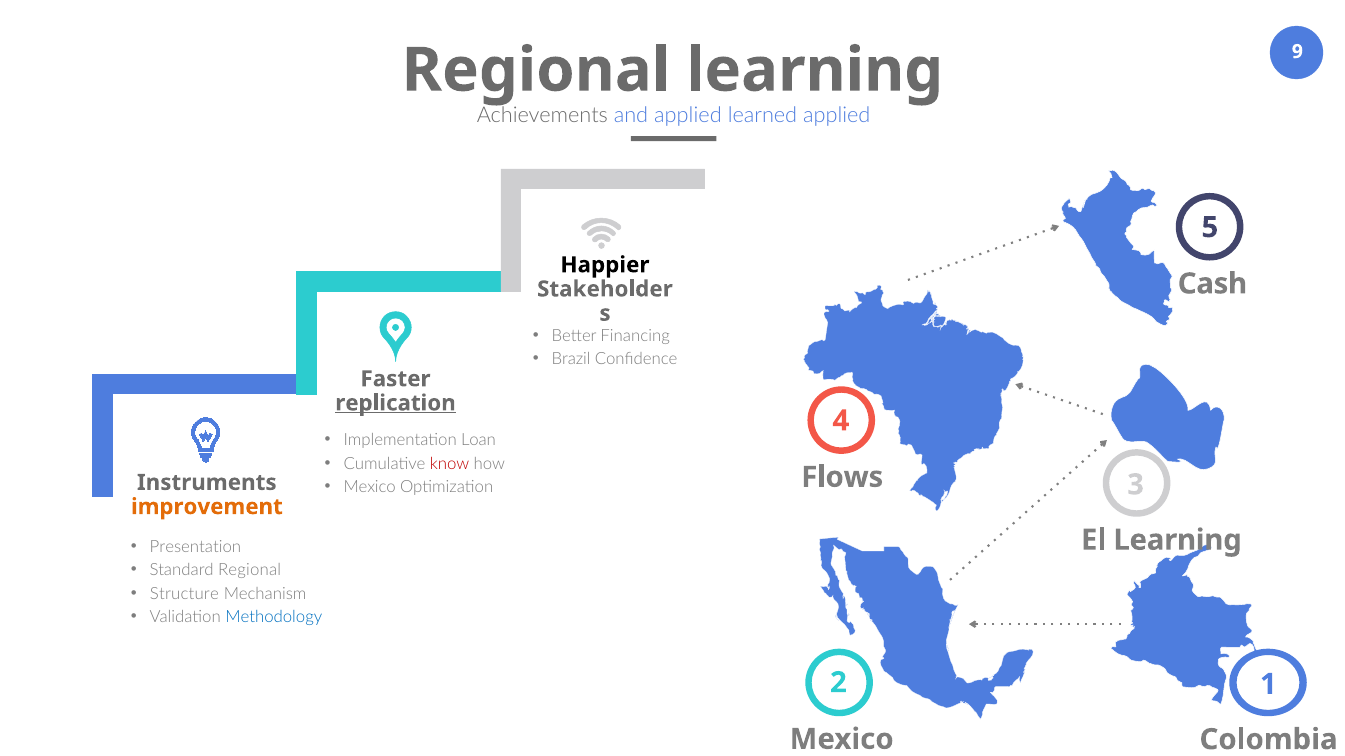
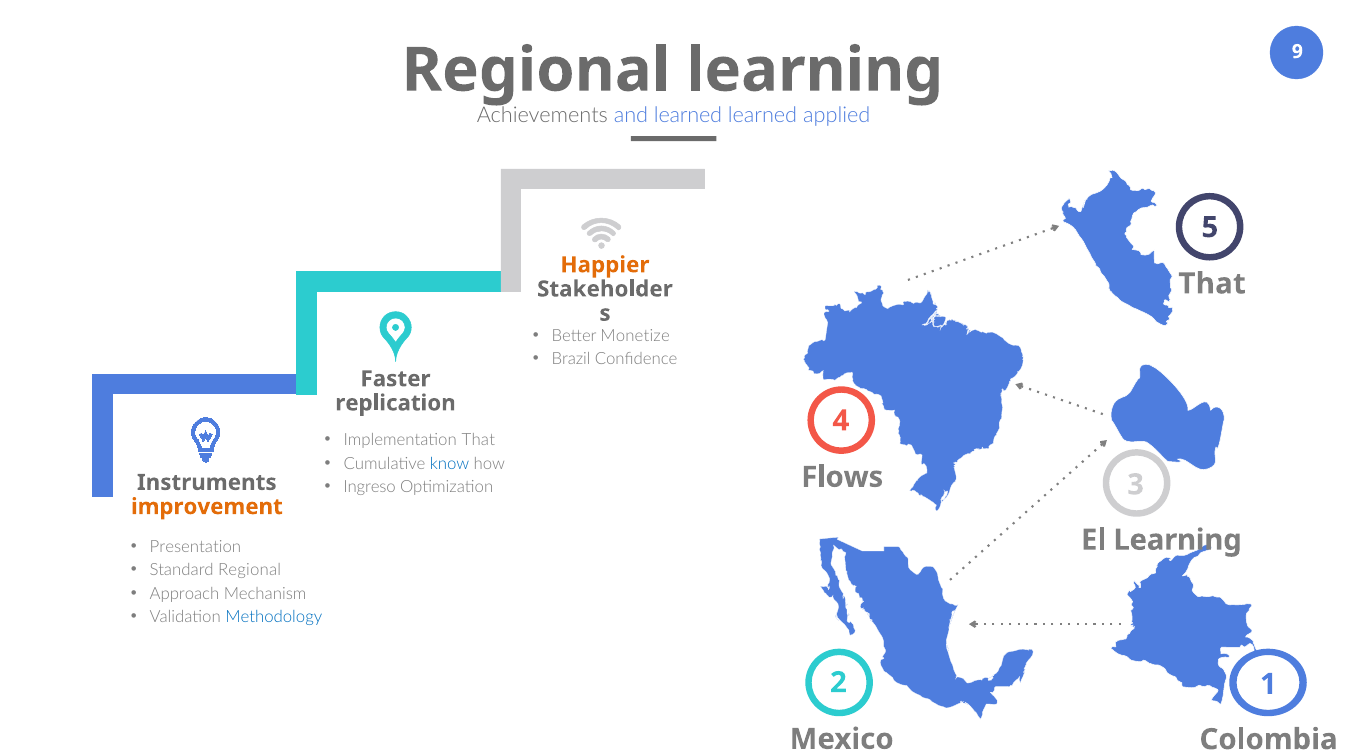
applied: applied -> learned (688, 116)
Happier colour: black -> orange (605, 265)
Cash: Cash -> That (1212, 284)
Financing: Financing -> Monetize (635, 336)
replication underline: present -> none (396, 403)
Implementation Loan: Loan -> That (478, 441)
know colour: red -> blue (450, 464)
Mexico: Mexico -> Ingreso (370, 488)
Structure: Structure -> Approach (184, 594)
